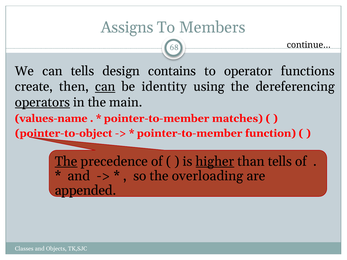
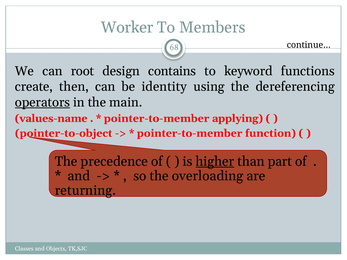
Assigns: Assigns -> Worker (127, 27)
can tells: tells -> root (83, 71)
operator: operator -> keyword (248, 71)
can underline: present -> none (105, 87)
matches: matches -> applying (238, 119)
The underline: present -> none (66, 162)
than tells: tells -> part (280, 162)
appended: appended -> returning (85, 191)
